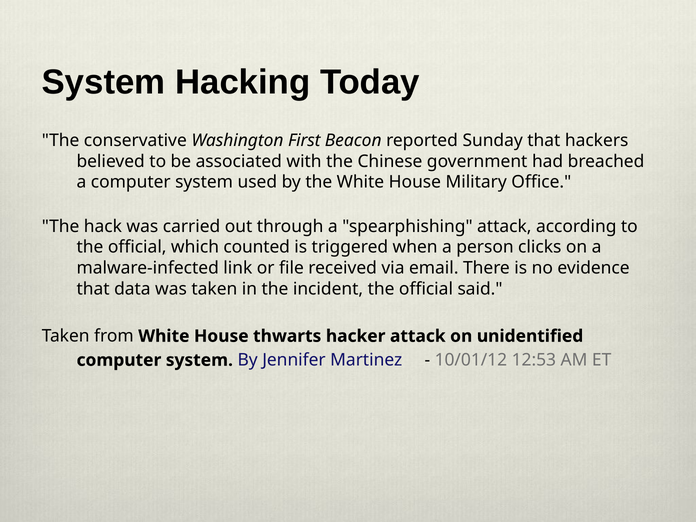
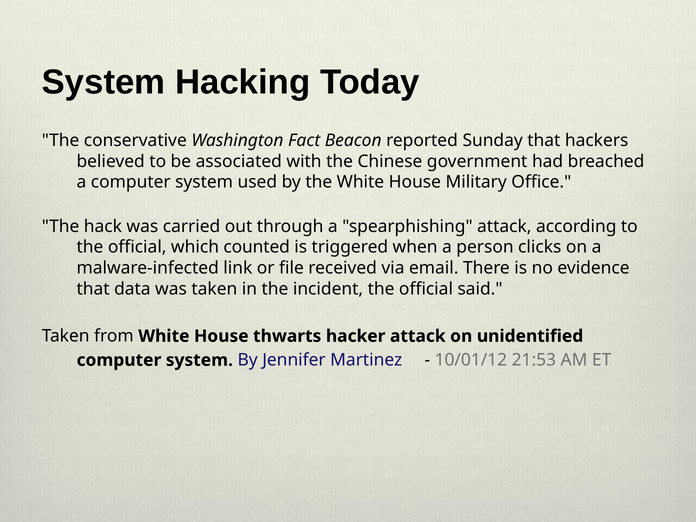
First: First -> Fact (304, 140)
12:53: 12:53 -> 21:53 (534, 360)
